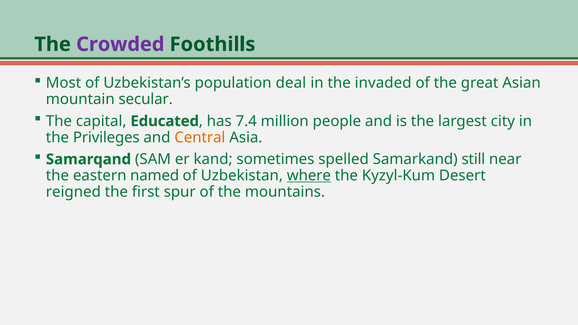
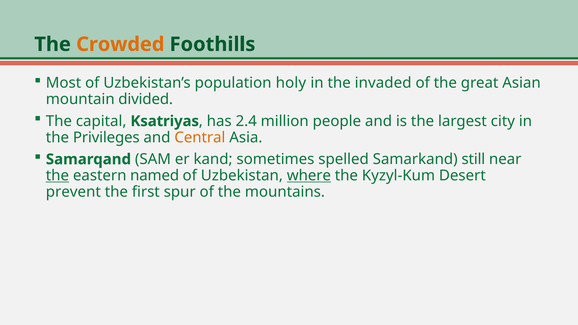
Crowded colour: purple -> orange (120, 44)
deal: deal -> holy (291, 83)
secular: secular -> divided (146, 99)
Educated: Educated -> Ksatriyas (165, 121)
7.4: 7.4 -> 2.4 (246, 121)
the underline: none -> present (57, 176)
reigned: reigned -> prevent (73, 192)
